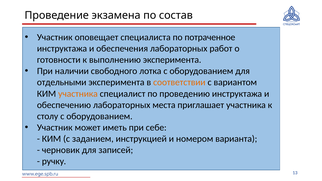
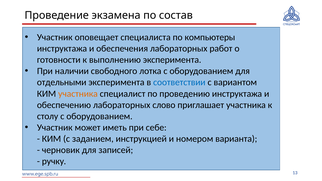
потраченное: потраченное -> компьютеры (210, 37)
соответствии colour: orange -> blue (179, 82)
места: места -> слово (164, 105)
